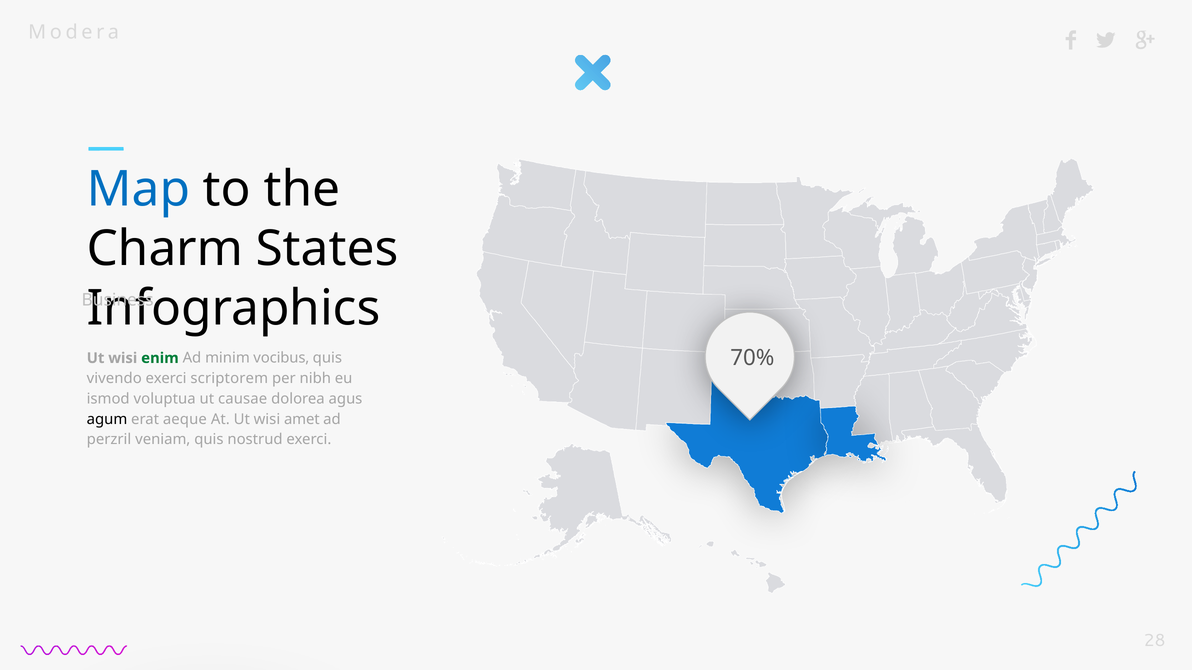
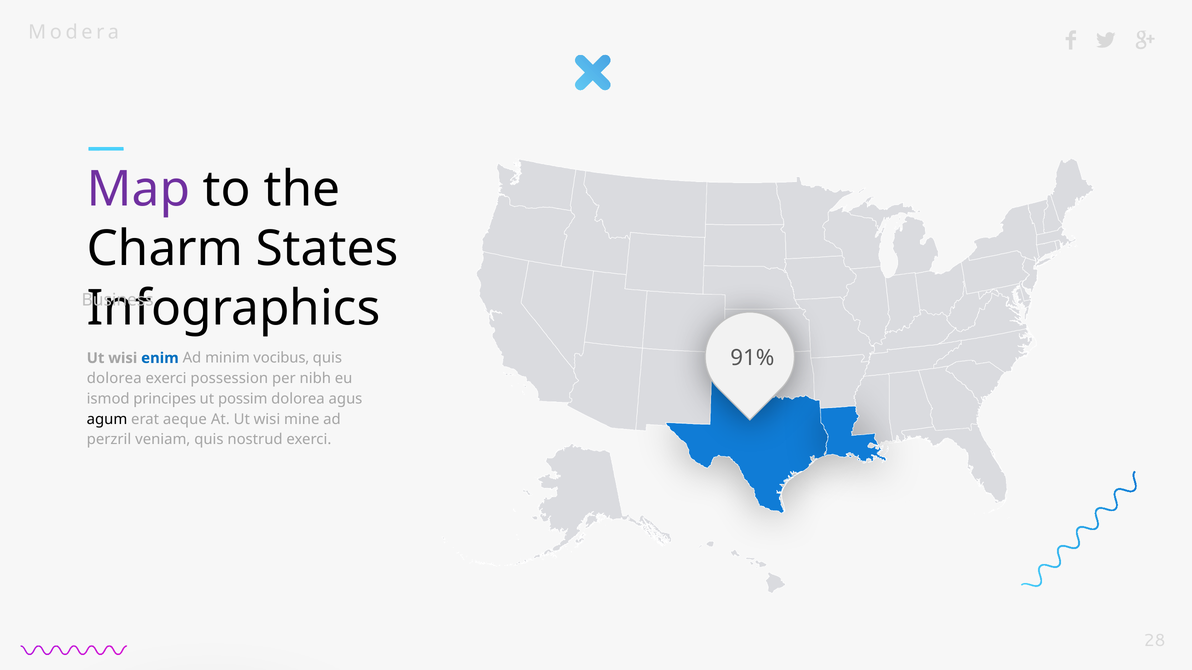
Map colour: blue -> purple (138, 189)
70%: 70% -> 91% (752, 358)
enim colour: green -> blue (160, 358)
vivendo: vivendo -> dolorea (114, 379)
scriptorem: scriptorem -> possession (229, 379)
voluptua: voluptua -> principes (165, 399)
causae: causae -> possim (243, 399)
amet: amet -> mine (302, 419)
